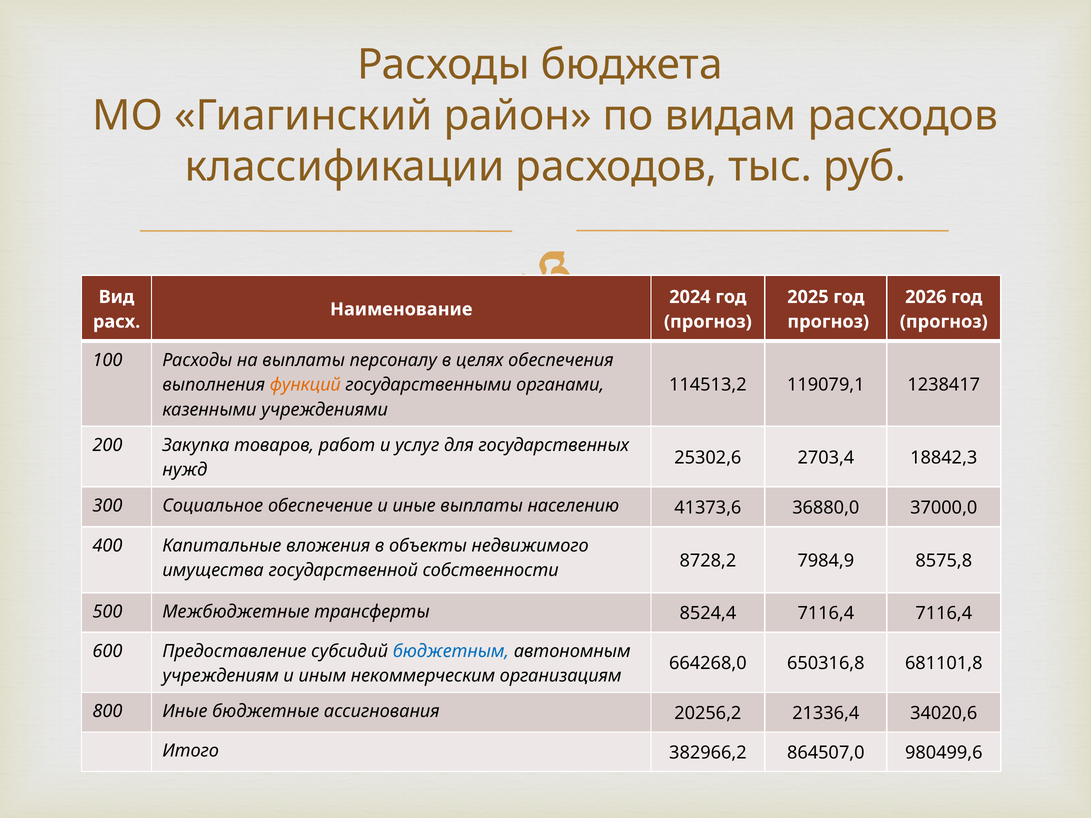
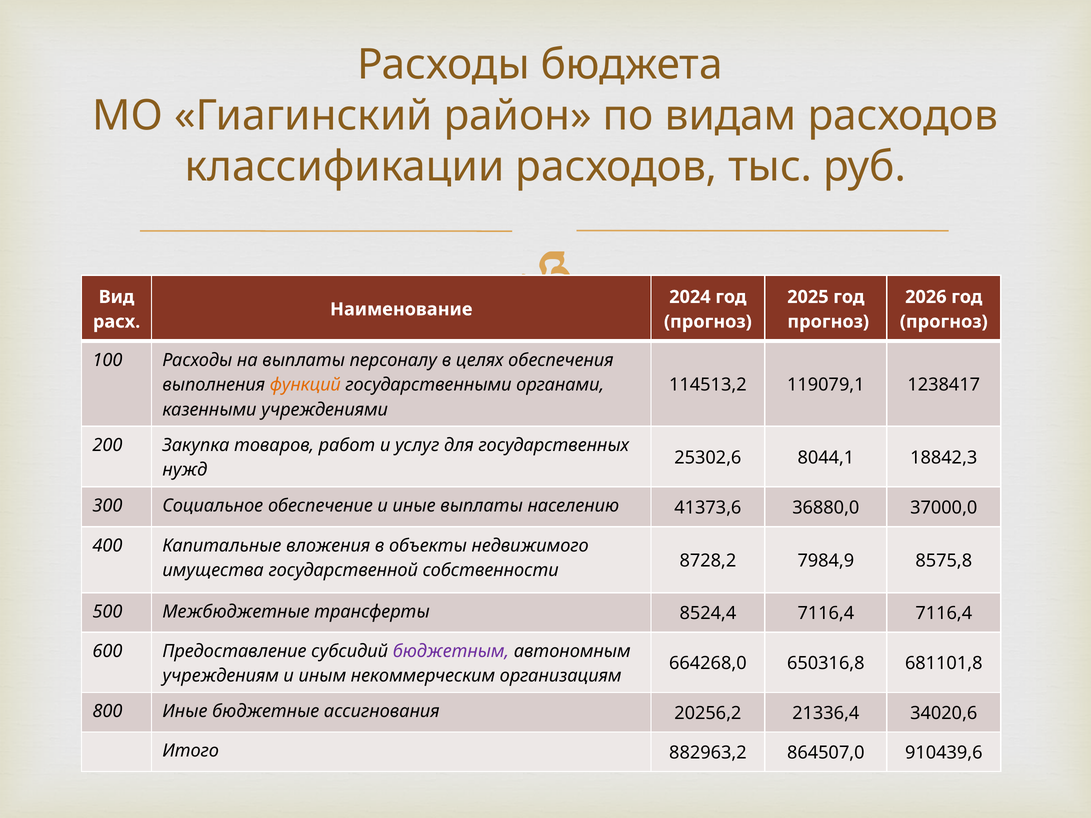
2703,4: 2703,4 -> 8044,1 (826, 458)
бюджетным colour: blue -> purple (451, 651)
382966,2: 382966,2 -> 882963,2 (708, 753)
980499,6: 980499,6 -> 910439,6 (944, 753)
